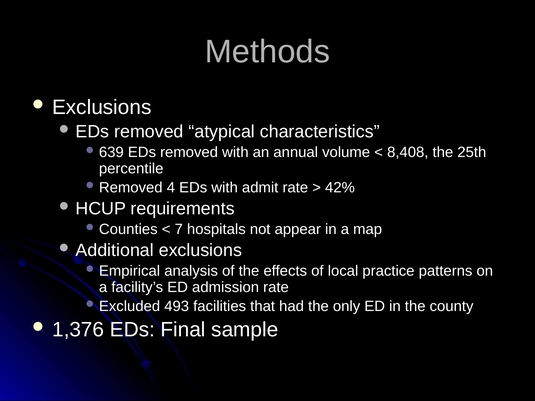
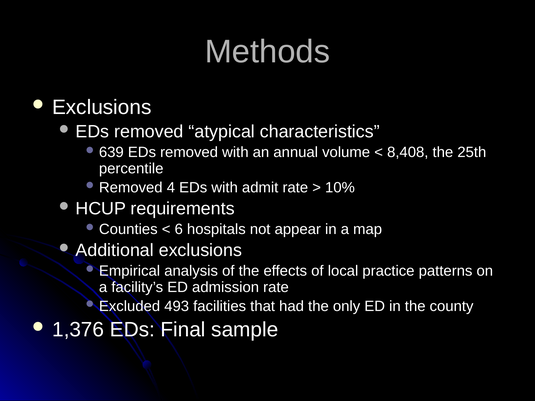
42%: 42% -> 10% (340, 188)
7: 7 -> 6 (179, 229)
